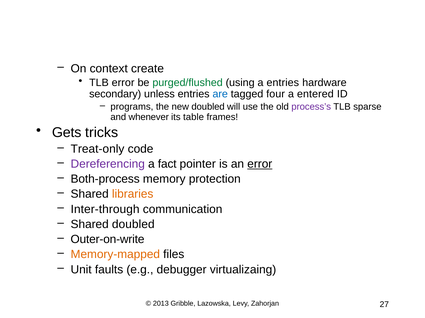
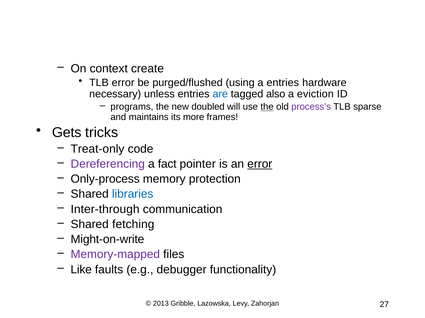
purged/flushed colour: green -> black (188, 83)
secondary: secondary -> necessary (115, 94)
four: four -> also (276, 94)
entered: entered -> eviction (315, 94)
the underline: none -> present (267, 107)
whenever: whenever -> maintains (149, 117)
table: table -> more (194, 117)
Both-process: Both-process -> Only-process (105, 179)
libraries colour: orange -> blue (133, 195)
Shared doubled: doubled -> fetching (133, 225)
Outer-on-write: Outer-on-write -> Might-on-write (107, 240)
Memory-mapped colour: orange -> purple (115, 255)
Unit: Unit -> Like (81, 270)
virtualizaing: virtualizaing -> functionality (243, 270)
